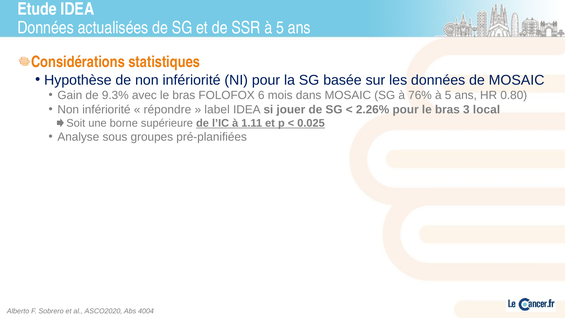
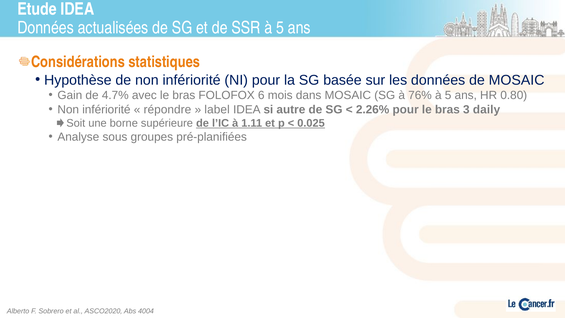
9.3%: 9.3% -> 4.7% (115, 95)
jouer: jouer -> autre (291, 110)
local: local -> daily (487, 110)
